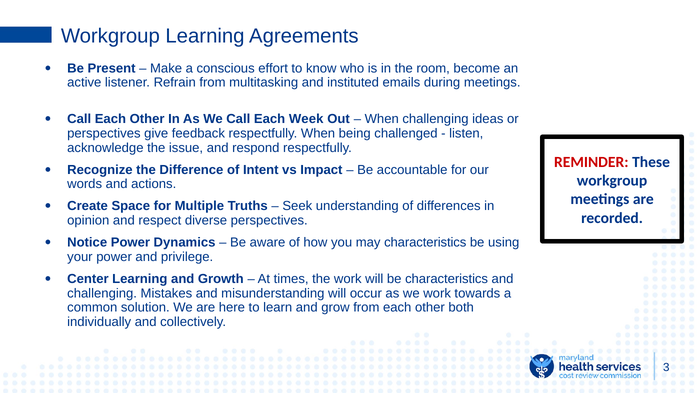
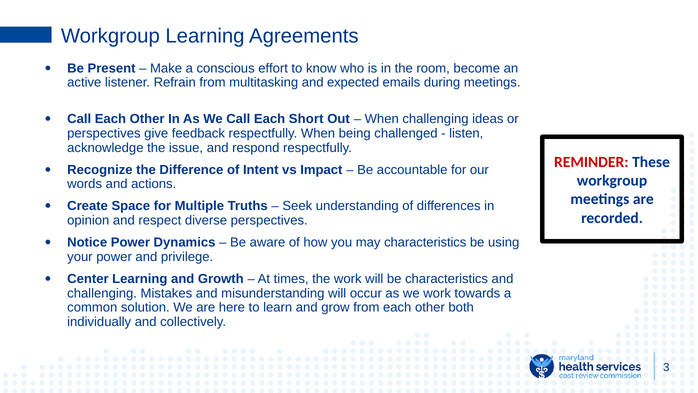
instituted: instituted -> expected (353, 83)
Week: Week -> Short (306, 119)
